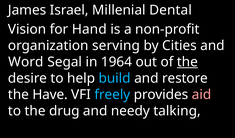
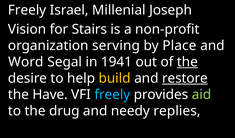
James: James -> Freely (27, 10)
Dental: Dental -> Joseph (171, 10)
Hand: Hand -> Stairs (89, 29)
Cities: Cities -> Place (179, 45)
1964: 1964 -> 1941 (116, 62)
build colour: light blue -> yellow (115, 78)
restore underline: none -> present (185, 78)
aid colour: pink -> light green (202, 94)
talking: talking -> replies (177, 111)
